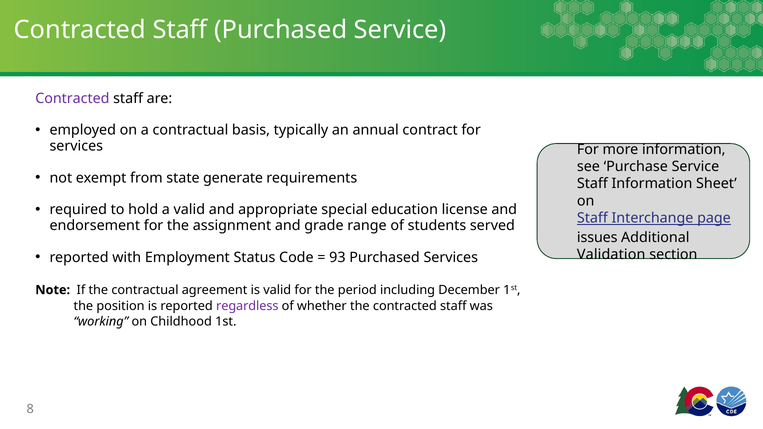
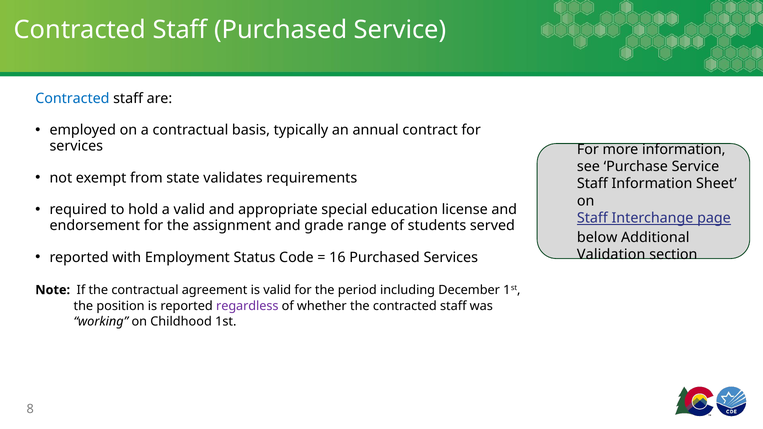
Contracted colour: purple -> blue (72, 98)
generate: generate -> validates (233, 178)
issues: issues -> below (597, 238)
93: 93 -> 16 (337, 257)
